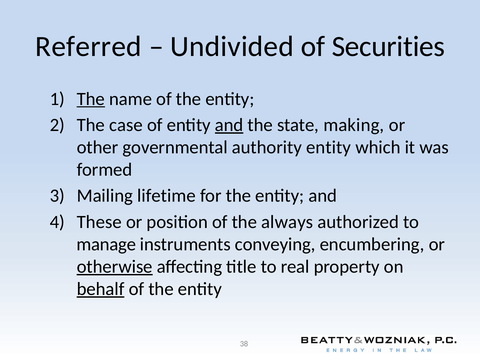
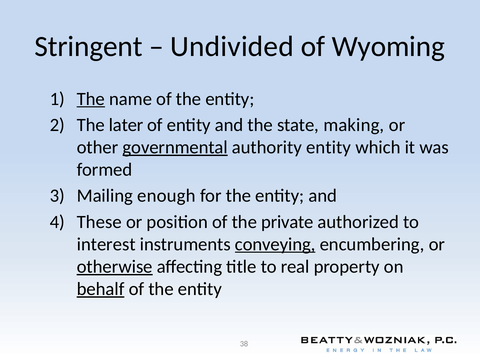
Referred: Referred -> Stringent (89, 46)
Securities: Securities -> Wyoming (388, 46)
case: case -> later (126, 125)
and underline: present -> none (229, 125)
governmental underline: none -> present (175, 147)
lifetime: lifetime -> enough (166, 196)
always: always -> private (287, 222)
manage: manage -> interest (106, 244)
conveying underline: none -> present (275, 244)
